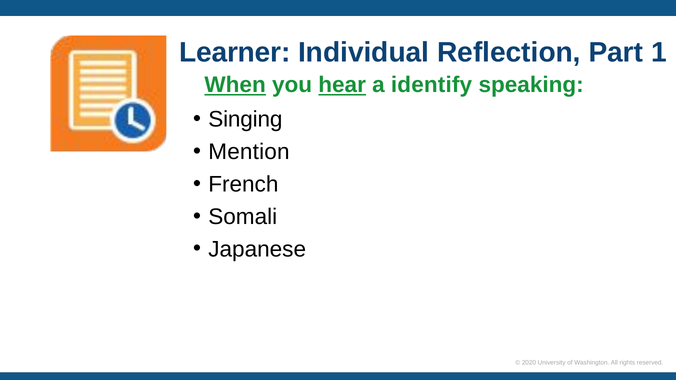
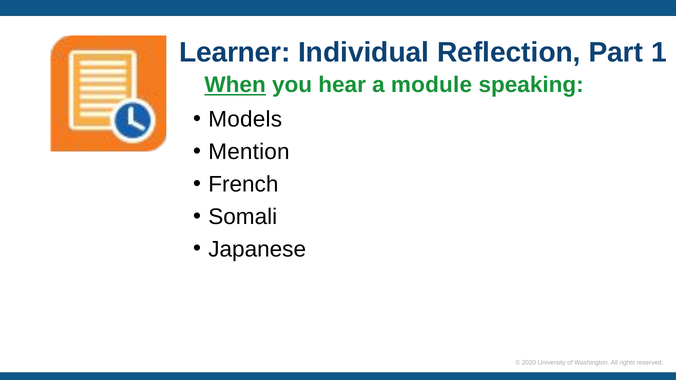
hear underline: present -> none (342, 85)
identify: identify -> module (432, 85)
Singing: Singing -> Models (245, 120)
